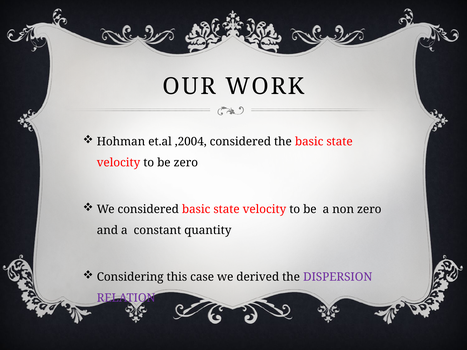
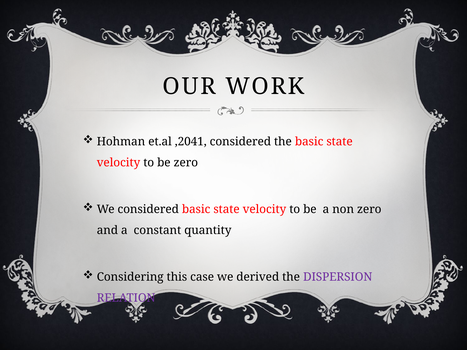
,2004: ,2004 -> ,2041 (191, 142)
